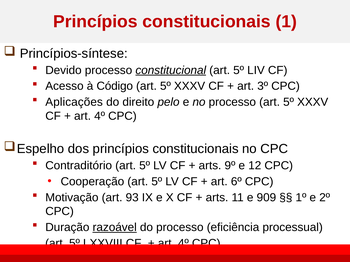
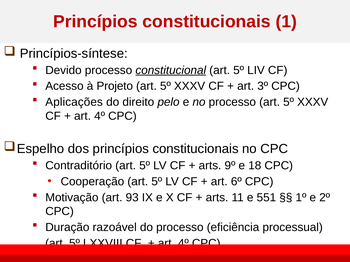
Código: Código -> Projeto (115, 86)
12: 12 -> 18 (255, 166)
909: 909 -> 551 (266, 198)
razoável underline: present -> none (115, 228)
